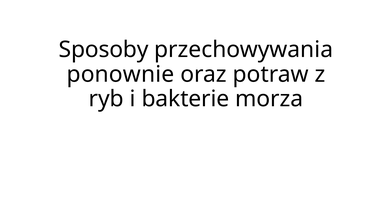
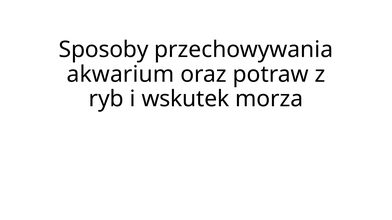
ponownie: ponownie -> akwarium (120, 74)
bakterie: bakterie -> wskutek (185, 99)
